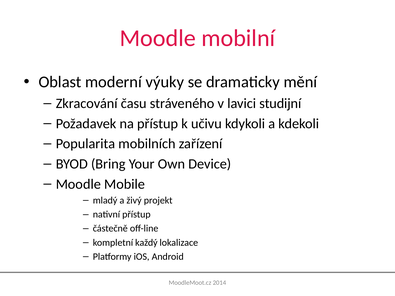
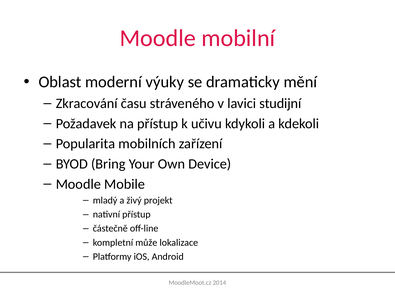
každý: každý -> může (146, 243)
